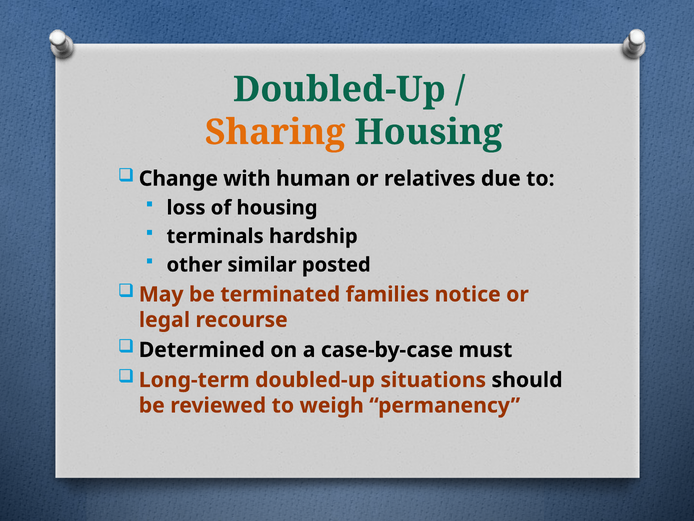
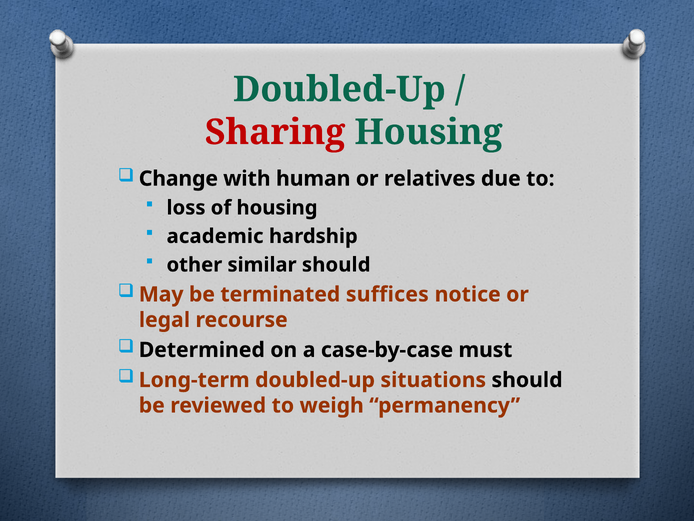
Sharing colour: orange -> red (275, 132)
terminals: terminals -> academic (215, 236)
similar posted: posted -> should (336, 265)
families: families -> suffices (387, 294)
